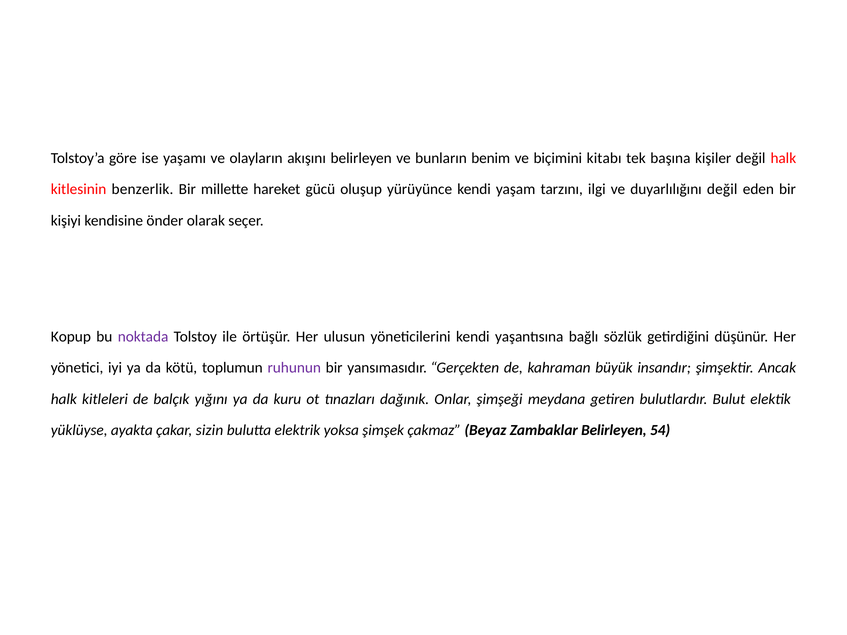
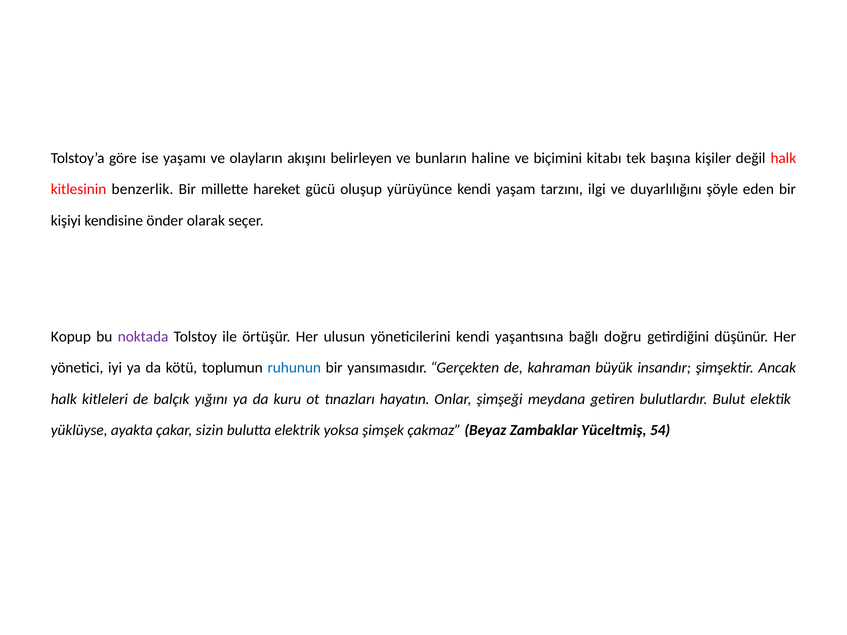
benim: benim -> haline (491, 158)
duyarlılığını değil: değil -> şöyle (722, 189)
sözlük: sözlük -> doğru (623, 337)
ruhunun colour: purple -> blue (294, 368)
dağınık: dağınık -> hayatın (405, 399)
Zambaklar Belirleyen: Belirleyen -> Yüceltmiş (614, 430)
